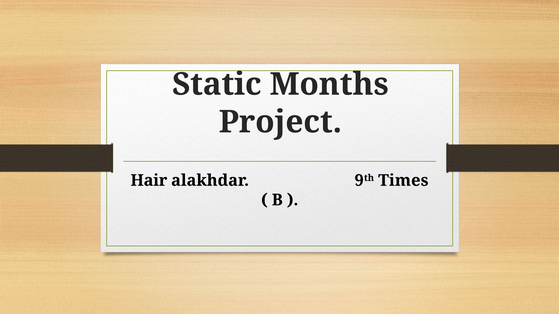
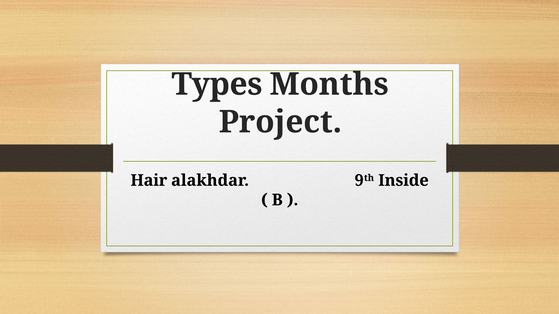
Static: Static -> Types (217, 84)
Times: Times -> Inside (403, 181)
